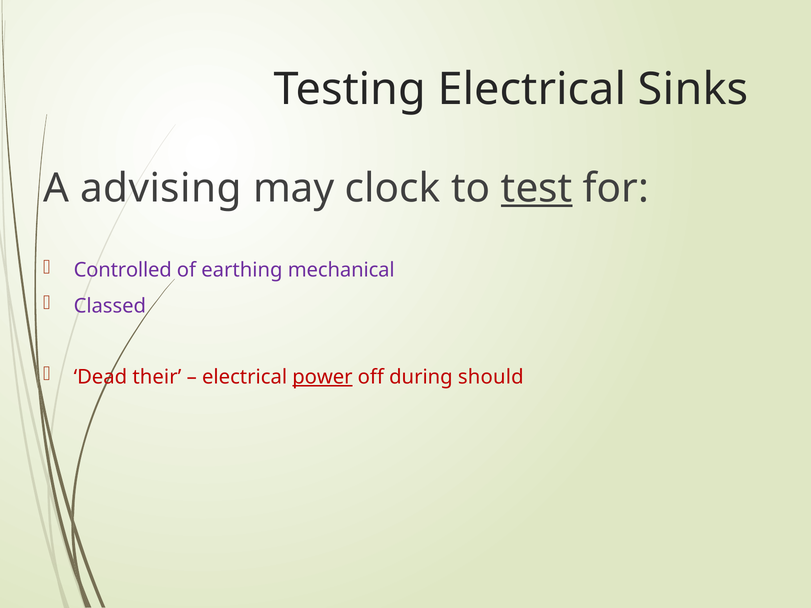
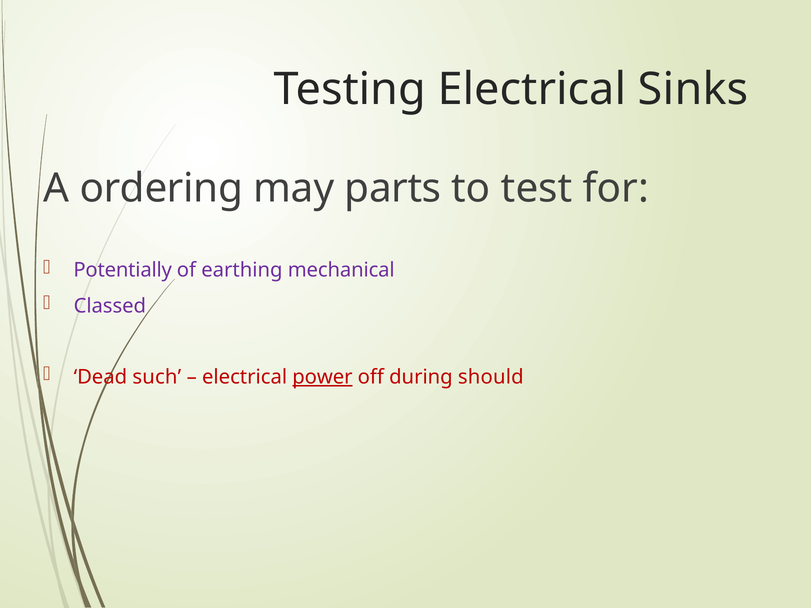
advising: advising -> ordering (161, 188)
clock: clock -> parts (393, 188)
test underline: present -> none (537, 188)
Controlled: Controlled -> Potentially (123, 270)
their: their -> such (157, 377)
